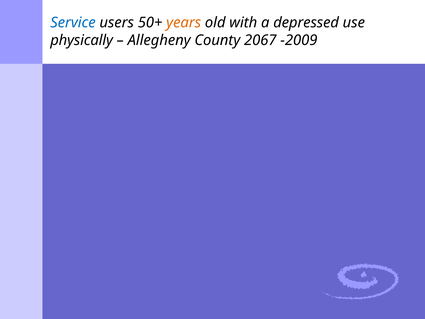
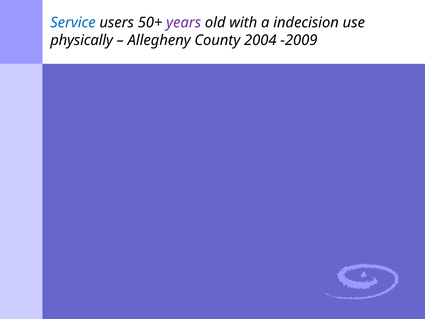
years colour: orange -> purple (184, 23)
depressed: depressed -> indecision (306, 23)
2067: 2067 -> 2004 (260, 40)
